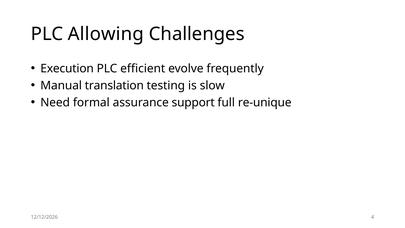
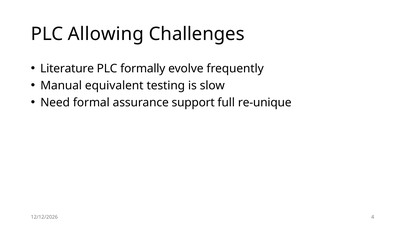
Execution: Execution -> Literature (67, 68)
efficient: efficient -> formally (143, 68)
translation: translation -> equivalent (114, 85)
